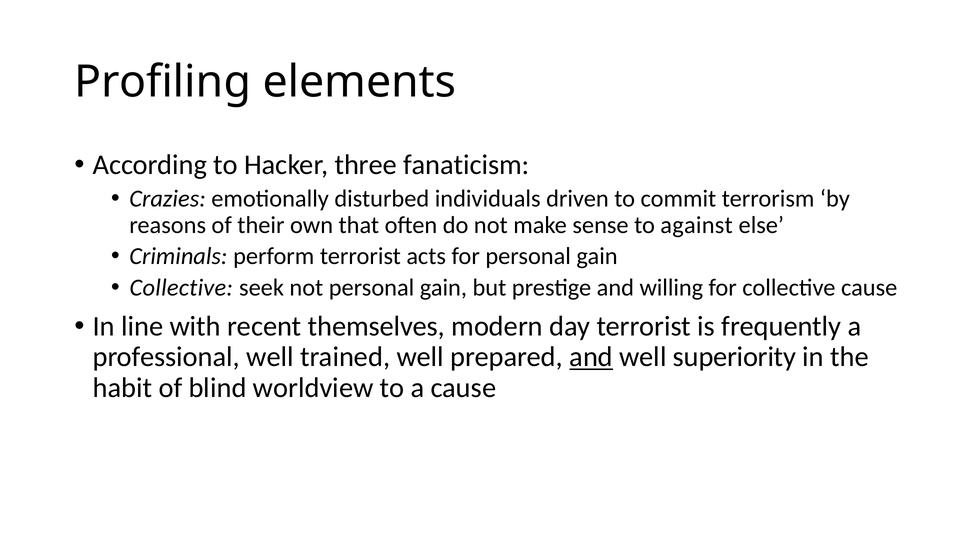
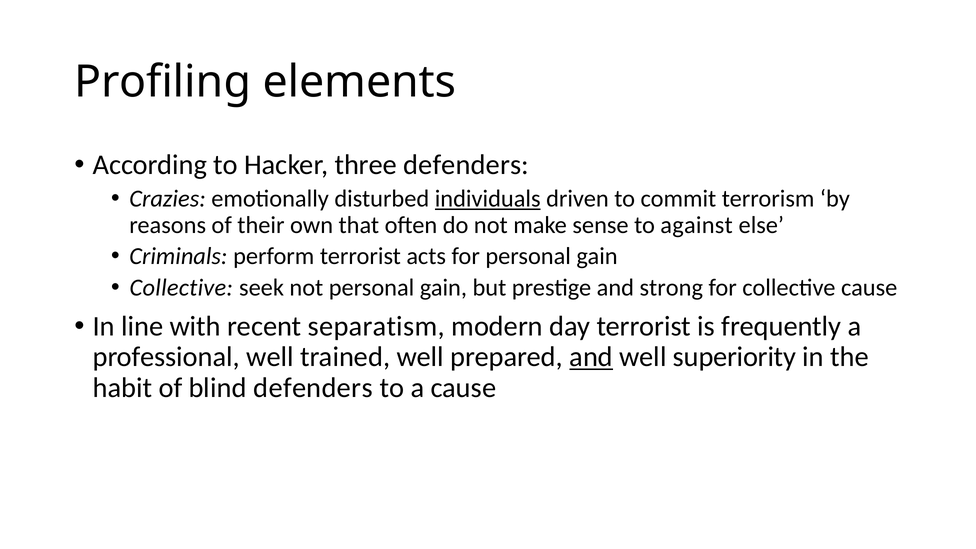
three fanaticism: fanaticism -> defenders (466, 165)
individuals underline: none -> present (488, 199)
willing: willing -> strong (671, 288)
themselves: themselves -> separatism (376, 326)
blind worldview: worldview -> defenders (313, 388)
